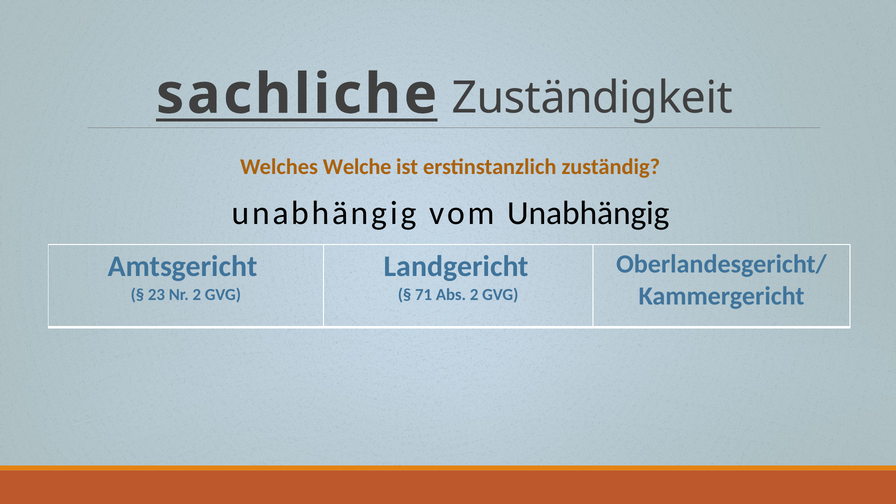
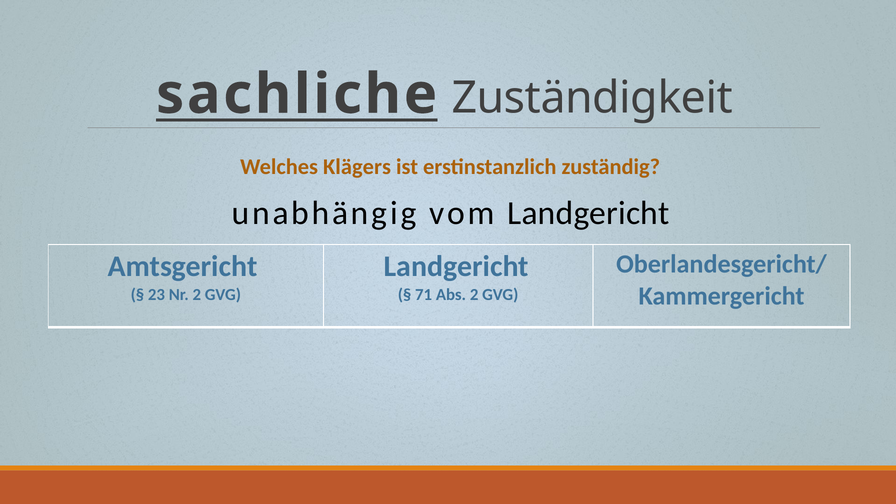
Welche: Welche -> Klägers (357, 167)
vom Unabhängig: Unabhängig -> Landgericht (588, 213)
